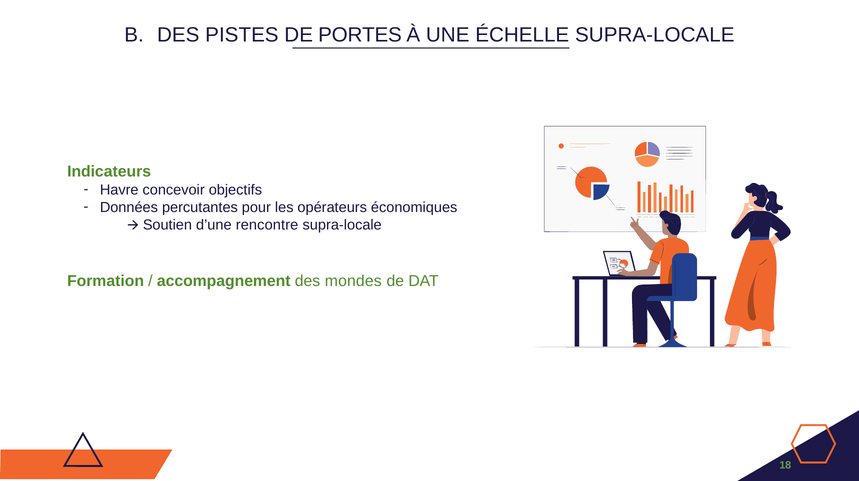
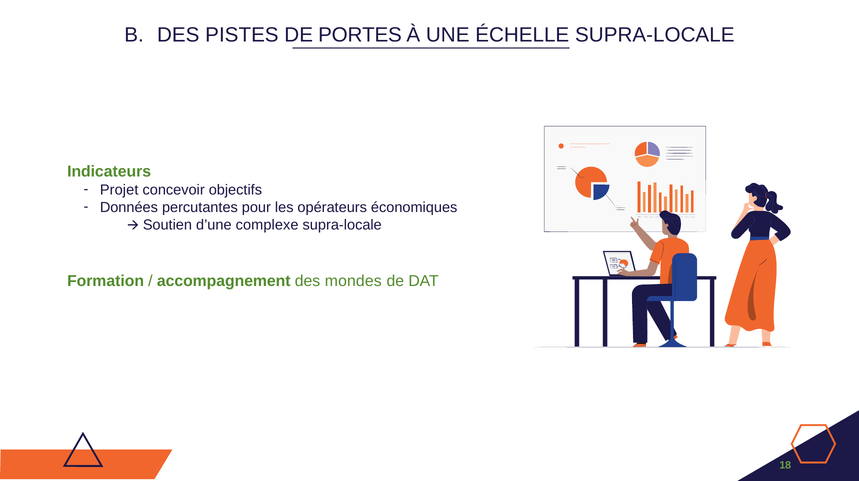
Havre: Havre -> Projet (119, 190)
rencontre: rencontre -> complexe (267, 225)
